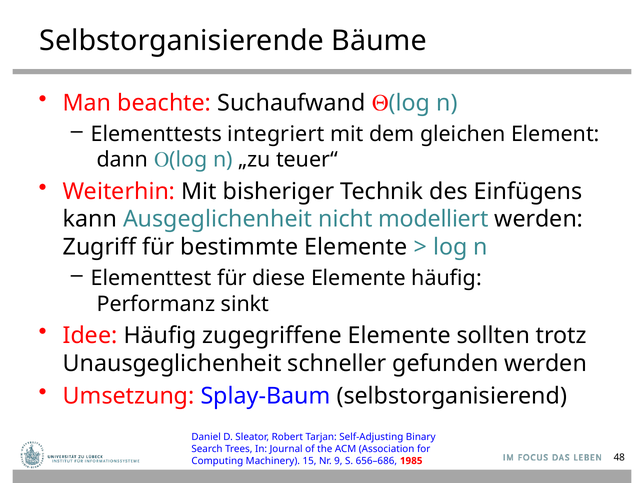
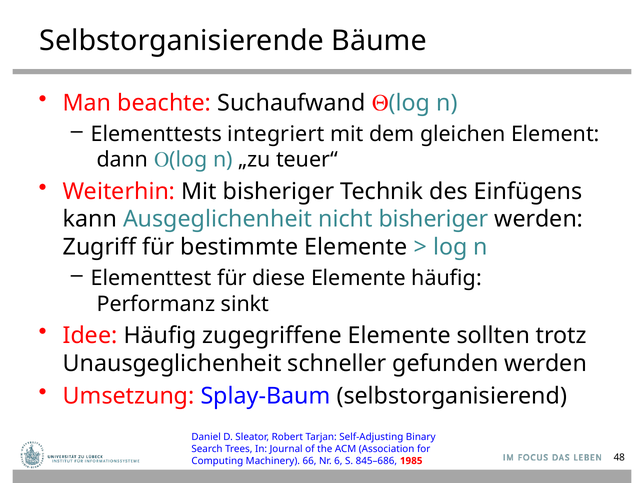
nicht modelliert: modelliert -> bisheriger (433, 219)
15: 15 -> 66 (309, 461)
9: 9 -> 6 (338, 461)
656–686: 656–686 -> 845–686 (376, 461)
